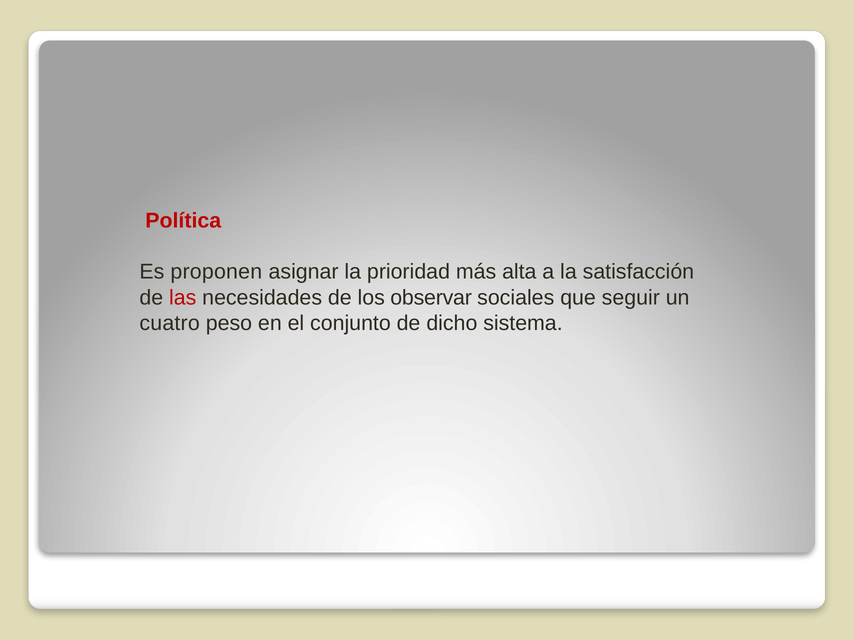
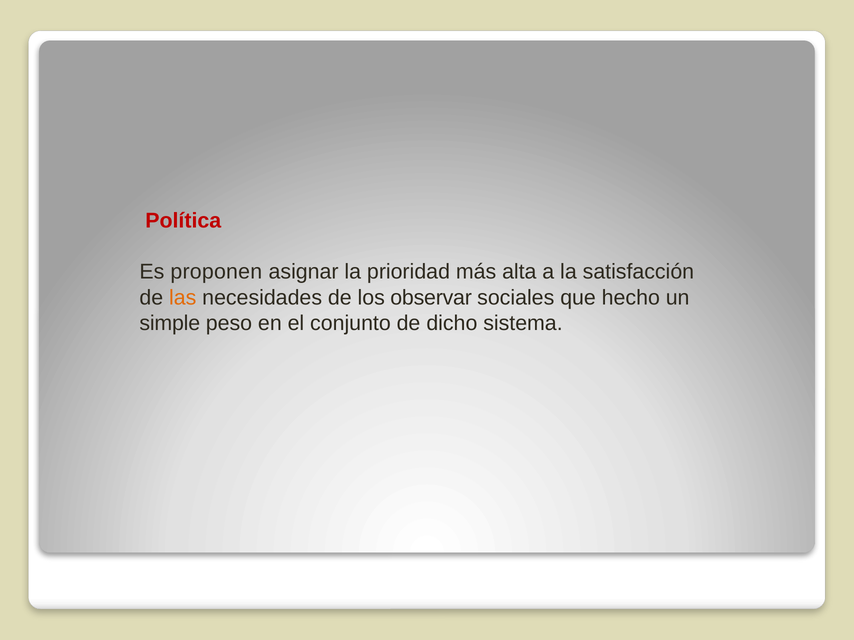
las colour: red -> orange (183, 298)
seguir: seguir -> hecho (631, 298)
cuatro: cuatro -> simple (170, 323)
